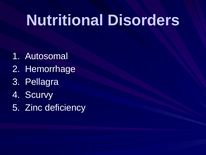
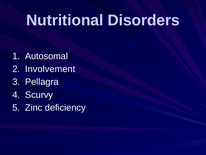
Hemorrhage: Hemorrhage -> Involvement (50, 69)
